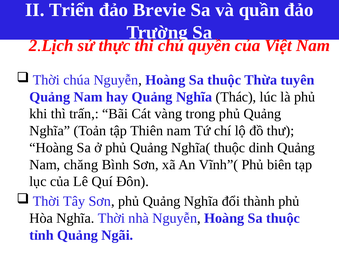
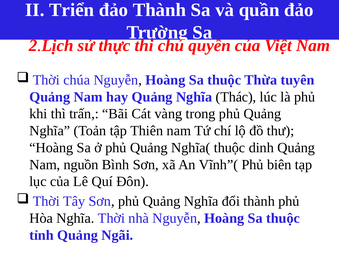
đảo Brevie: Brevie -> Thành (159, 10)
chăng: chăng -> nguồn (81, 165)
